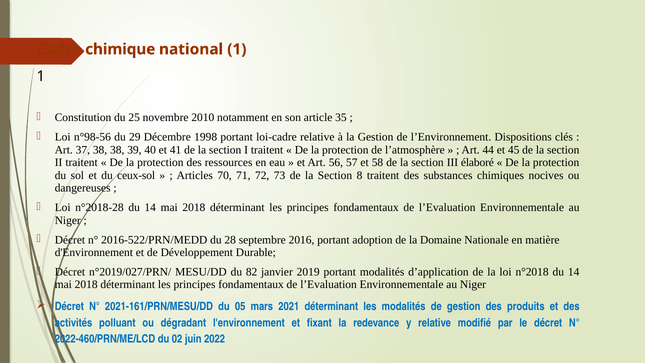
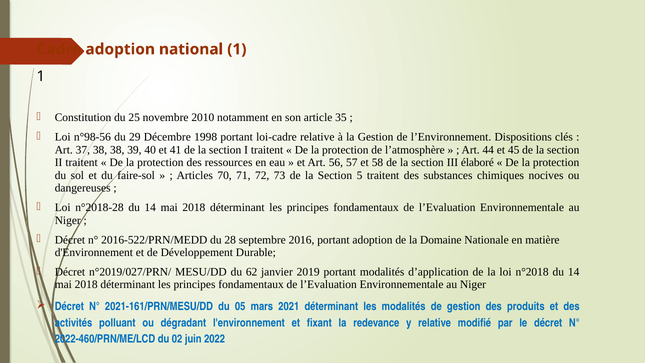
Cadre chimique: chimique -> adoption (120, 49)
ceux-sol: ceux-sol -> faire-sol (136, 175)
8: 8 -> 5 (360, 175)
82: 82 -> 62 (252, 272)
